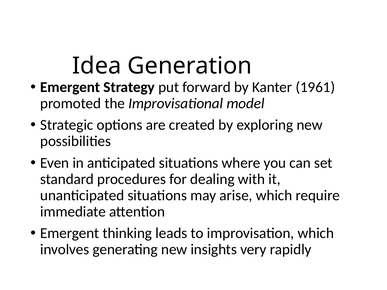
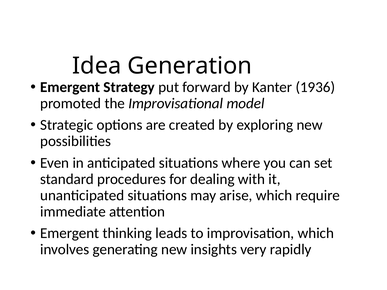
1961: 1961 -> 1936 (315, 87)
